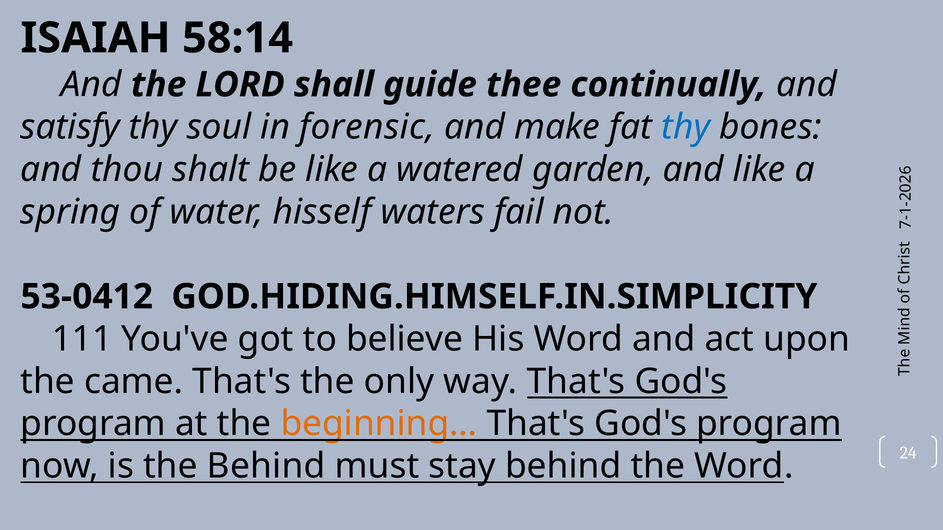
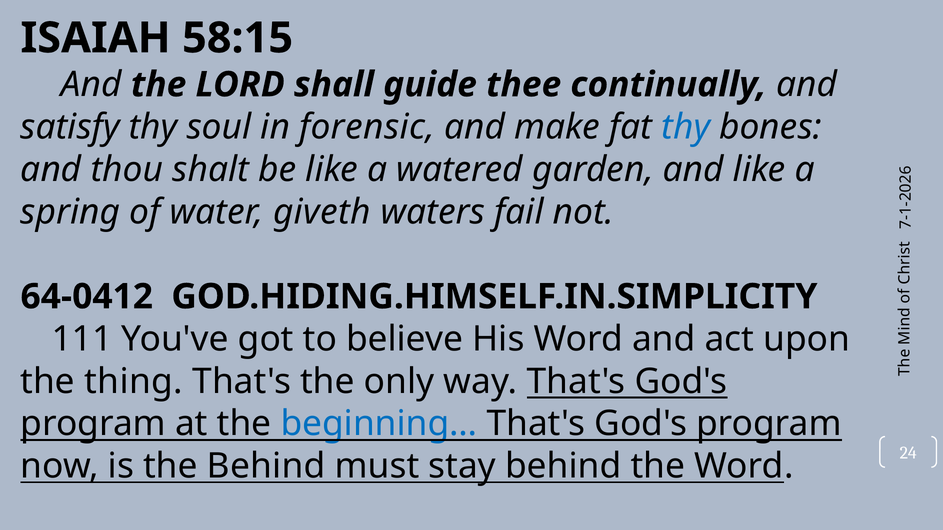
58:14: 58:14 -> 58:15 (238, 38)
hisself: hisself -> giveth (322, 212)
53-0412: 53-0412 -> 64-0412 (87, 297)
came: came -> thing (134, 382)
beginning… colour: orange -> blue (379, 424)
